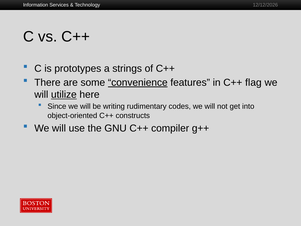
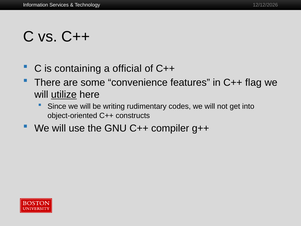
prototypes: prototypes -> containing (78, 68)
strings: strings -> official (127, 68)
convenience underline: present -> none (138, 82)
